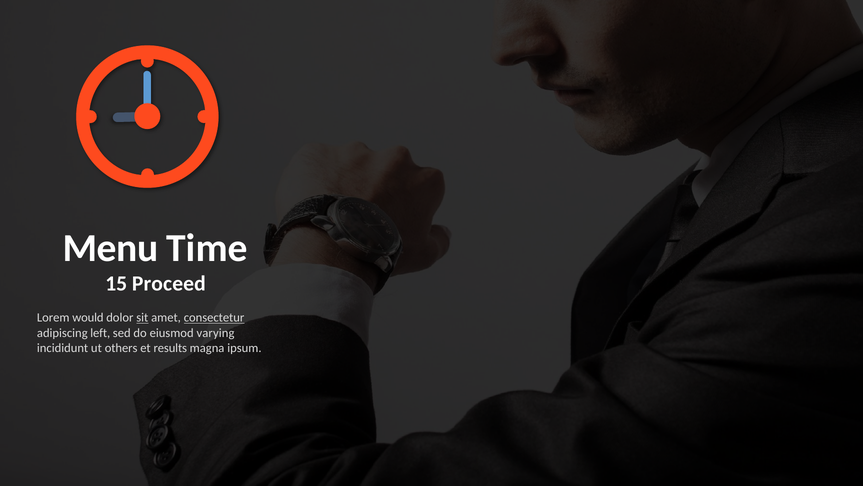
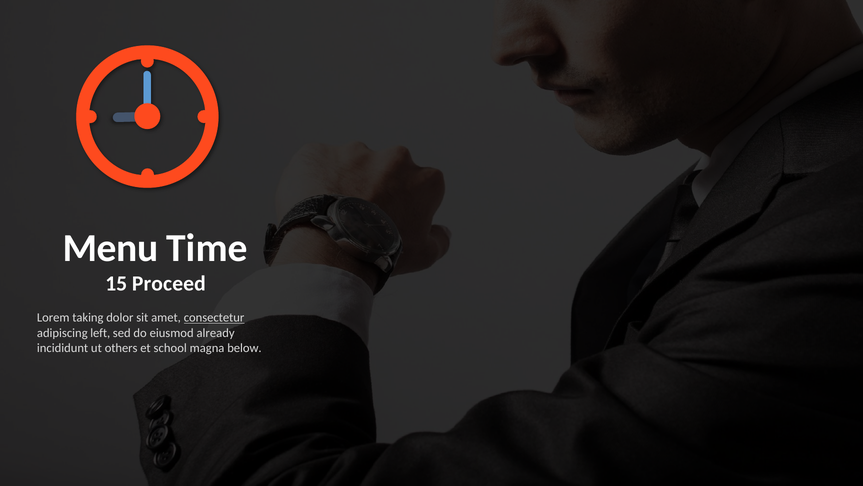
would: would -> taking (88, 317)
sit underline: present -> none (142, 317)
varying: varying -> already (216, 332)
results: results -> school (170, 348)
ipsum: ipsum -> below (244, 348)
